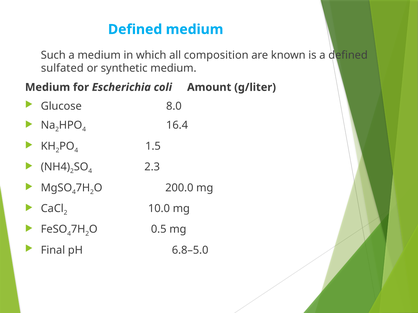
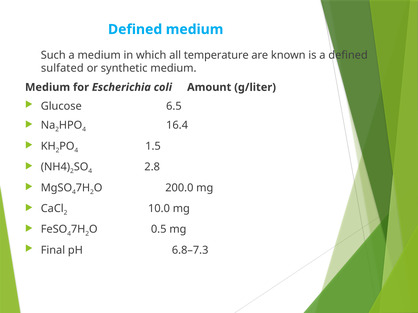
composition: composition -> temperature (216, 55)
8.0: 8.0 -> 6.5 (174, 106)
2.3: 2.3 -> 2.8 (152, 167)
6.8–5.0: 6.8–5.0 -> 6.8–7.3 (190, 251)
